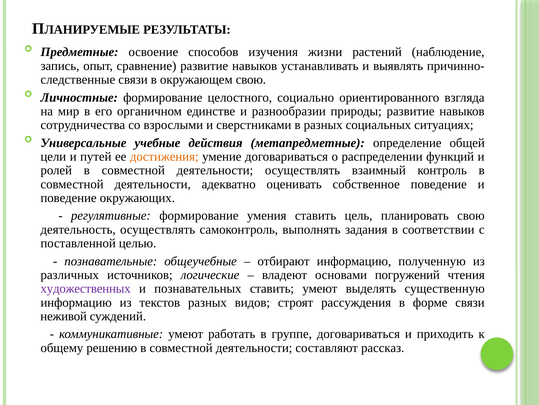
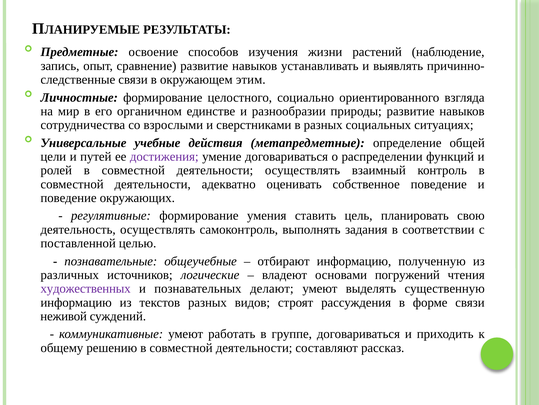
окружающем свою: свою -> этим (251, 80)
достижения colour: orange -> purple (164, 156)
познавательных ставить: ставить -> делают (272, 288)
